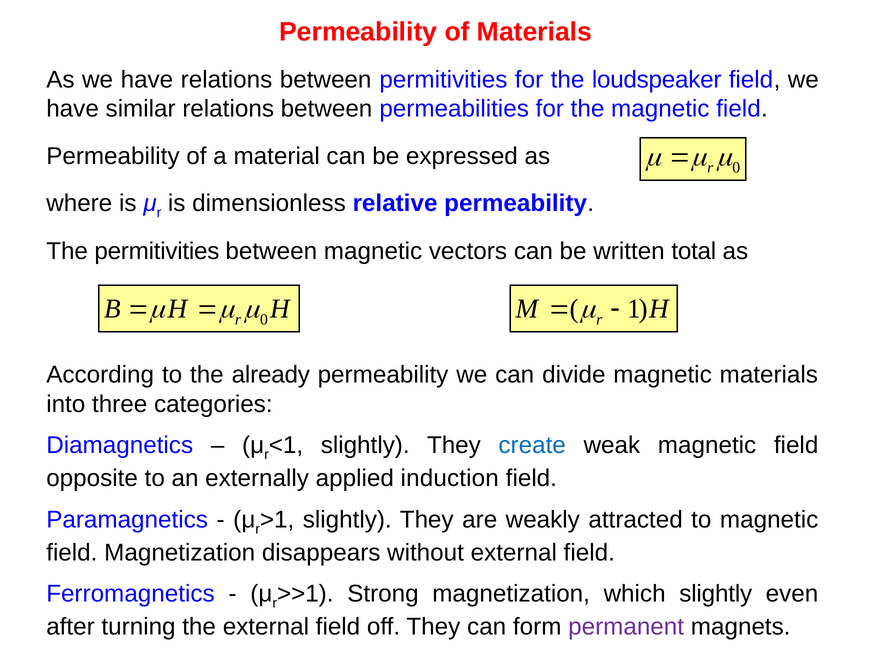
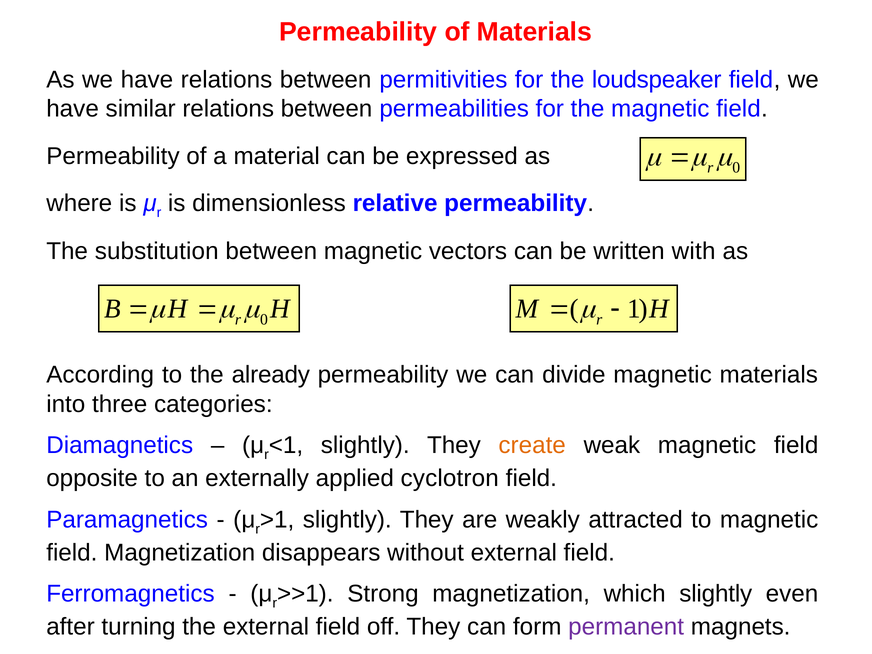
The permitivities: permitivities -> substitution (157, 251)
total: total -> with (694, 251)
create colour: blue -> orange (532, 445)
induction: induction -> cyclotron (450, 478)
